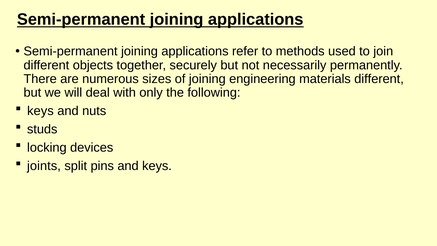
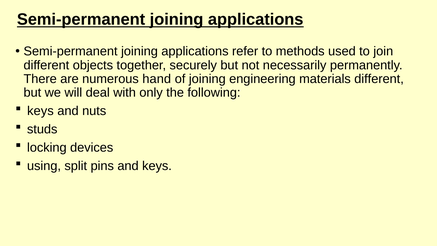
sizes: sizes -> hand (157, 79)
joints: joints -> using (44, 166)
